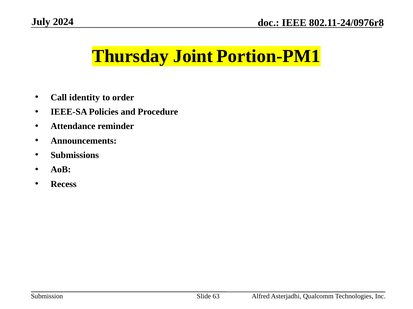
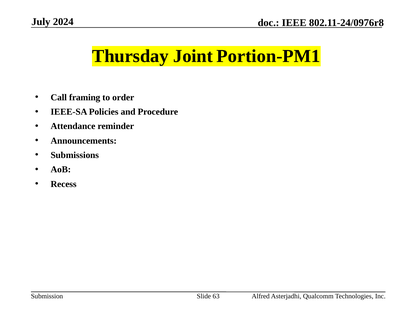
identity: identity -> framing (85, 98)
